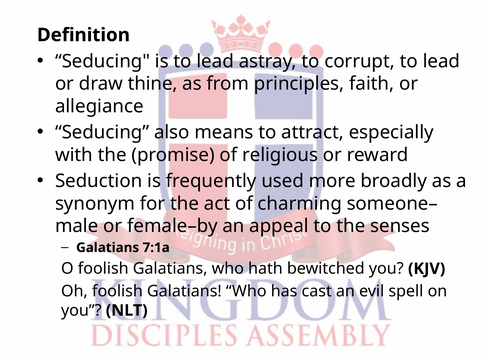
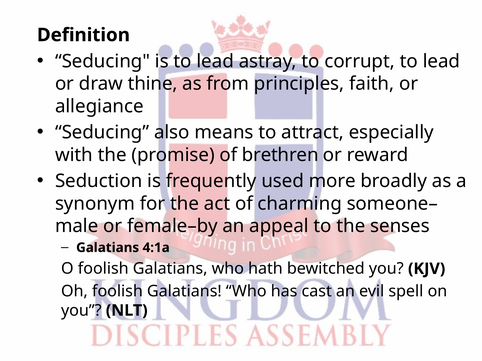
religious: religious -> brethren (280, 155)
7:1a: 7:1a -> 4:1a (156, 248)
